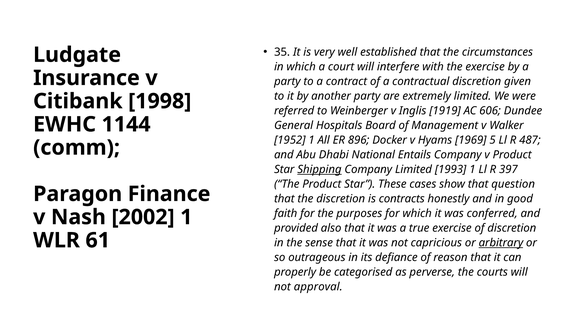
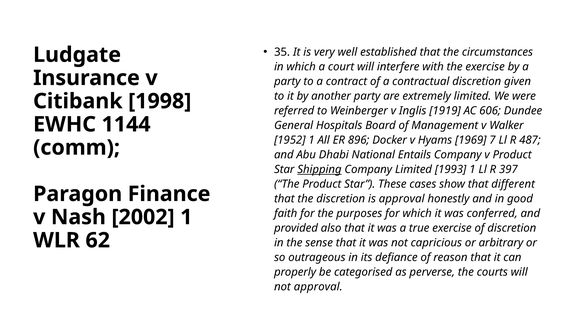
5: 5 -> 7 (493, 140)
question: question -> different (513, 184)
is contracts: contracts -> approval (402, 199)
61: 61 -> 62 (98, 240)
arbitrary underline: present -> none (501, 243)
